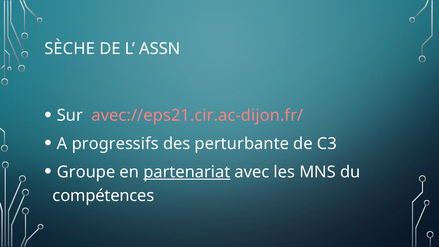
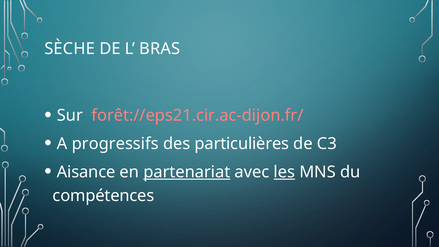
ASSN: ASSN -> BRAS (160, 49)
avec://eps21.cir.ac-dijon.fr/: avec://eps21.cir.ac-dijon.fr/ -> forêt://eps21.cir.ac-dijon.fr/ (197, 115)
perturbante: perturbante -> particulières (242, 144)
Groupe: Groupe -> Aisance (86, 172)
les underline: none -> present (284, 172)
